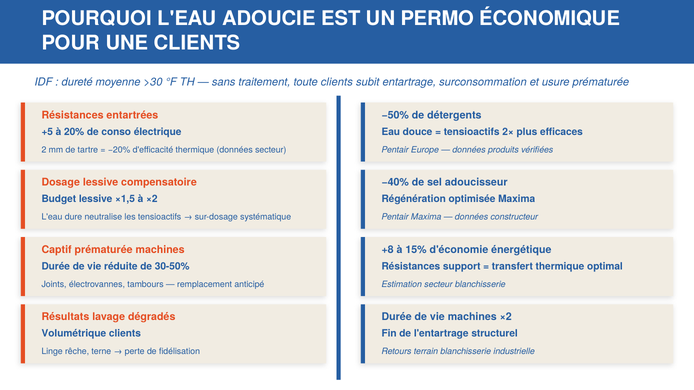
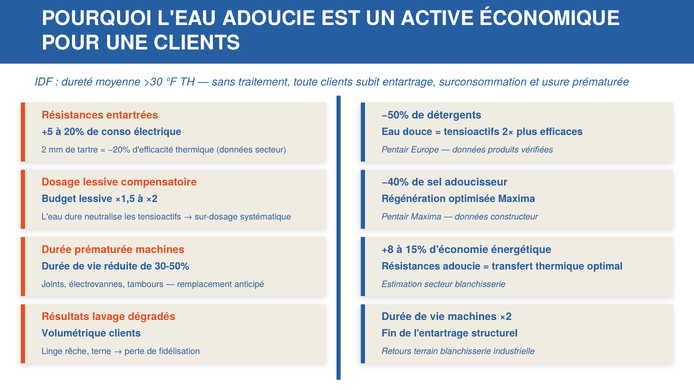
PERMO: PERMO -> ACTIVE (437, 19)
Captif: Captif -> Durée (57, 250)
Résistances support: support -> adoucie (462, 267)
